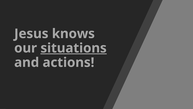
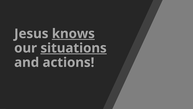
knows underline: none -> present (73, 34)
